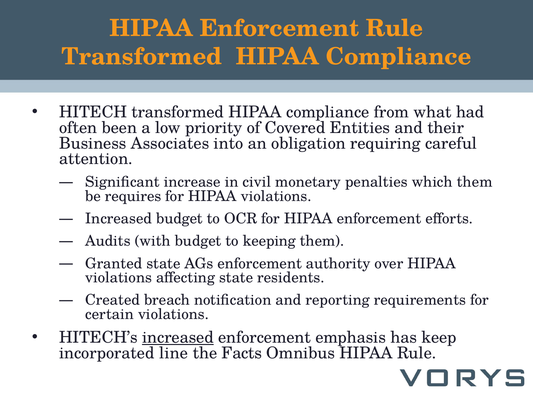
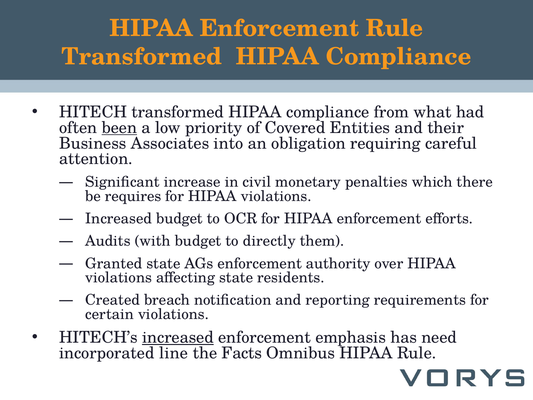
been underline: none -> present (119, 128)
which them: them -> there (475, 182)
keeping: keeping -> directly (269, 241)
keep: keep -> need (439, 337)
